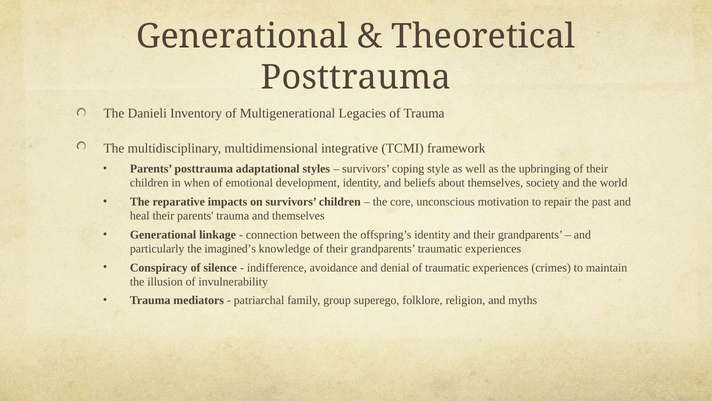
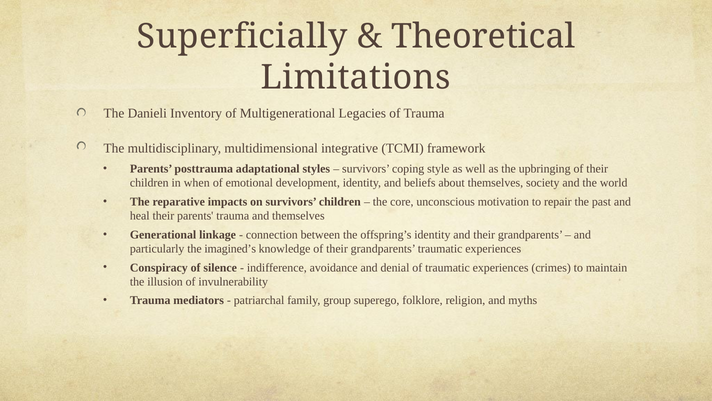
Generational: Generational -> Superficially (242, 37)
Posttrauma: Posttrauma -> Limitations (356, 78)
